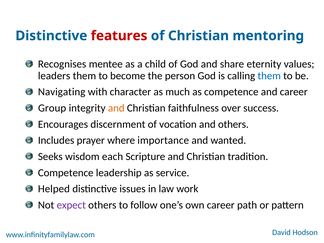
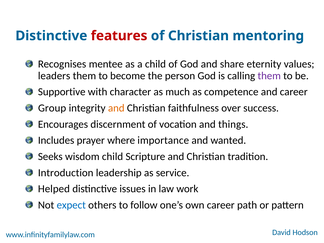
them colour: blue -> purple (269, 76)
Navigating: Navigating -> Supportive (62, 92)
and others: others -> things (233, 124)
wisdom each: each -> child (113, 157)
Competence: Competence -> Introduction (66, 173)
expect colour: purple -> blue (71, 205)
